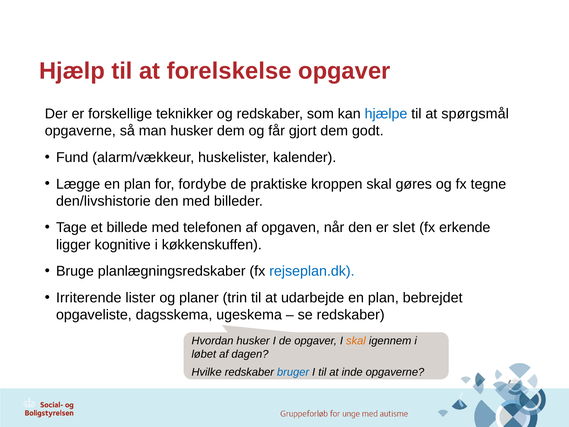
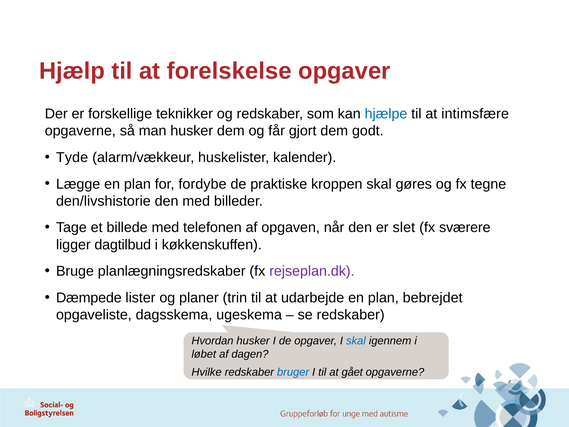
spørgsmål: spørgsmål -> intimsfære (475, 114)
Fund: Fund -> Tyde (72, 157)
erkende: erkende -> sværere (465, 227)
kognitive: kognitive -> dagtilbud (123, 245)
rejseplan.dk colour: blue -> purple (312, 271)
Irriterende: Irriterende -> Dæmpede (89, 298)
skal colour: orange -> blue (356, 341)
inde: inde -> gået (352, 372)
